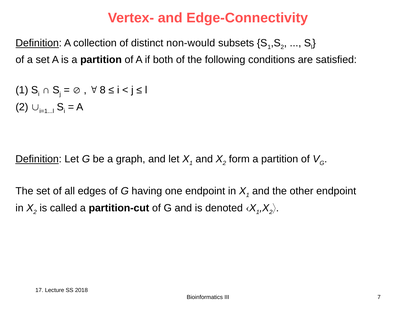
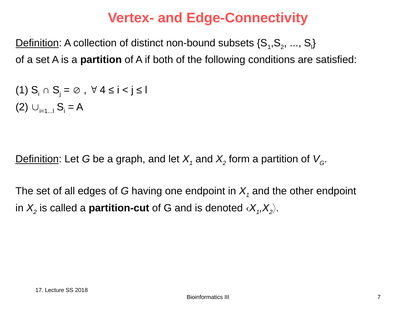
non-would: non-would -> non-bound (191, 43)
8: 8 -> 4 (103, 90)
